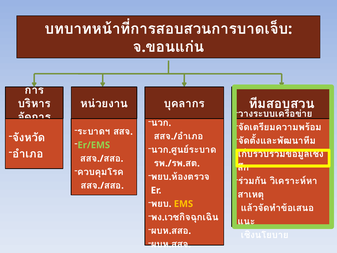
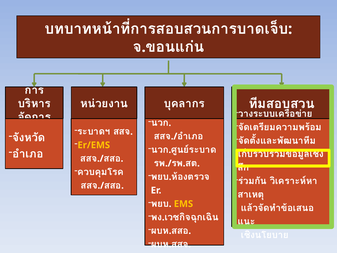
Er/EMS colour: light green -> yellow (94, 145)
